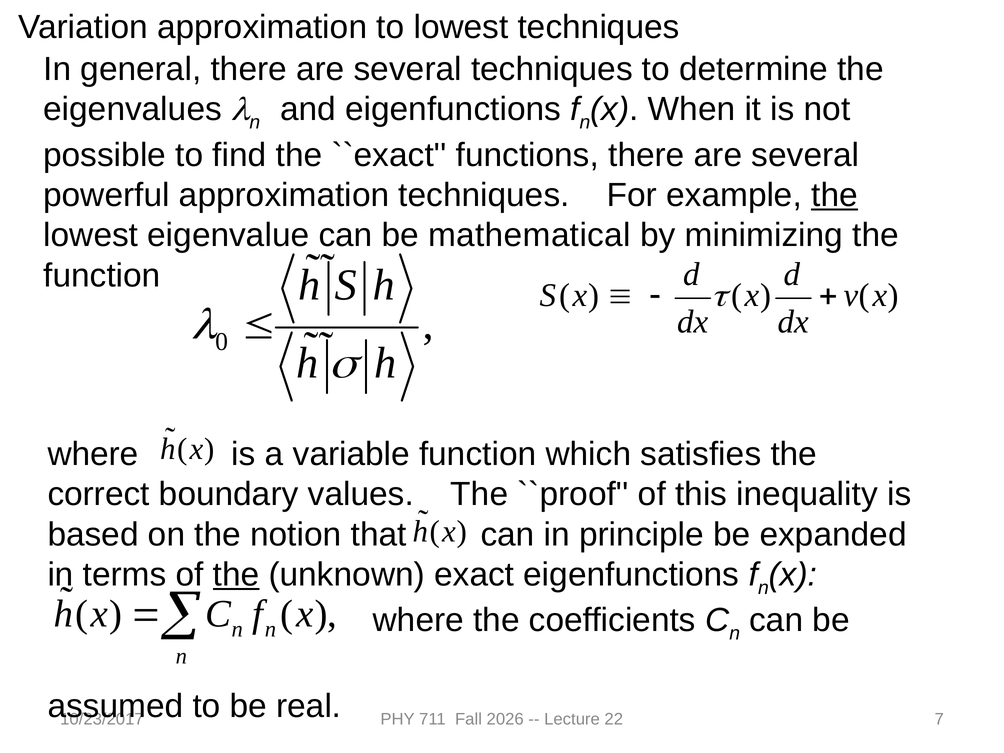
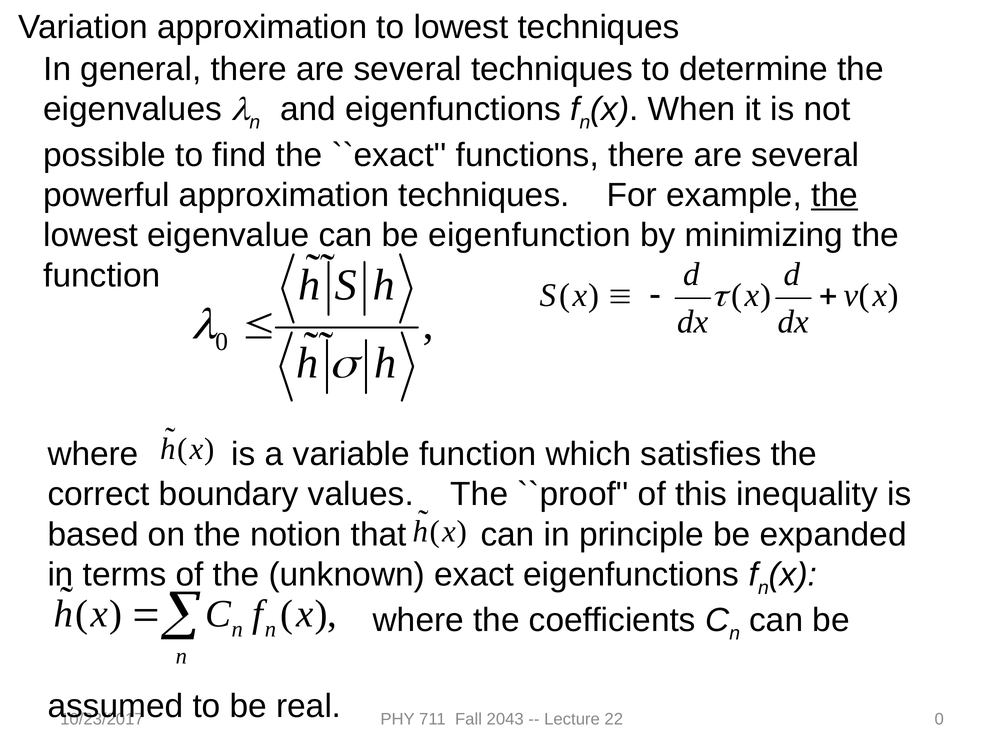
mathematical: mathematical -> eigenfunction (530, 235)
the underline: present -> none (236, 575)
2026: 2026 -> 2043 (505, 719)
22 7: 7 -> 0 (939, 719)
